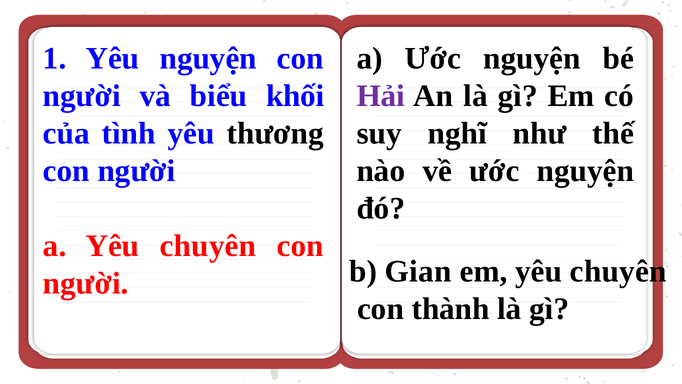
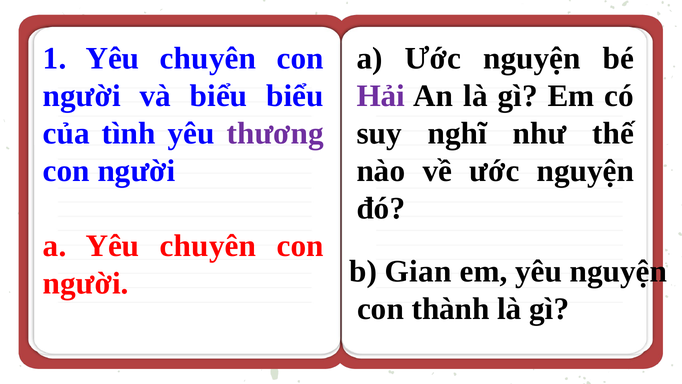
1 Yêu nguyện: nguyện -> chuyên (208, 58)
biểu khối: khối -> biểu (295, 96)
thương colour: black -> purple (275, 133)
em yêu chuyên: chuyên -> nguyện (618, 271)
